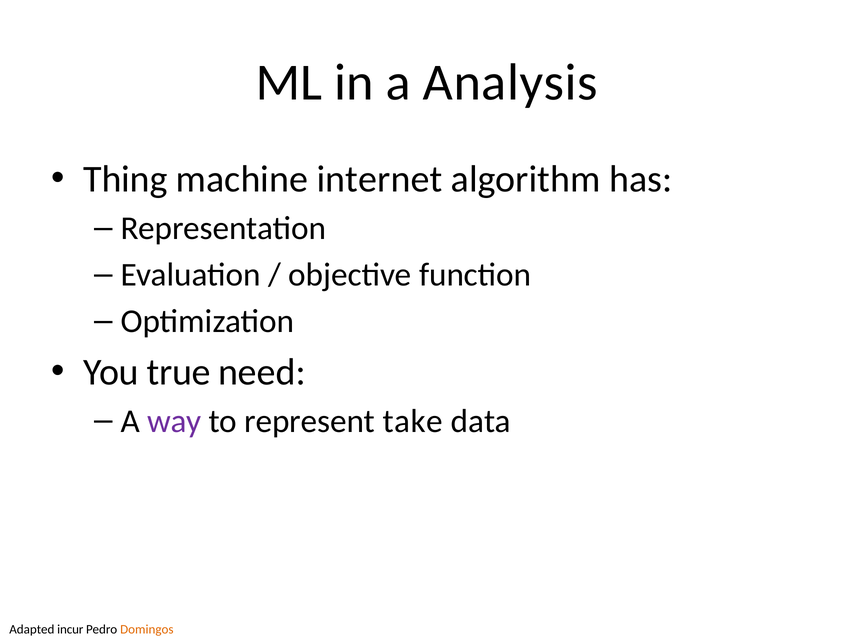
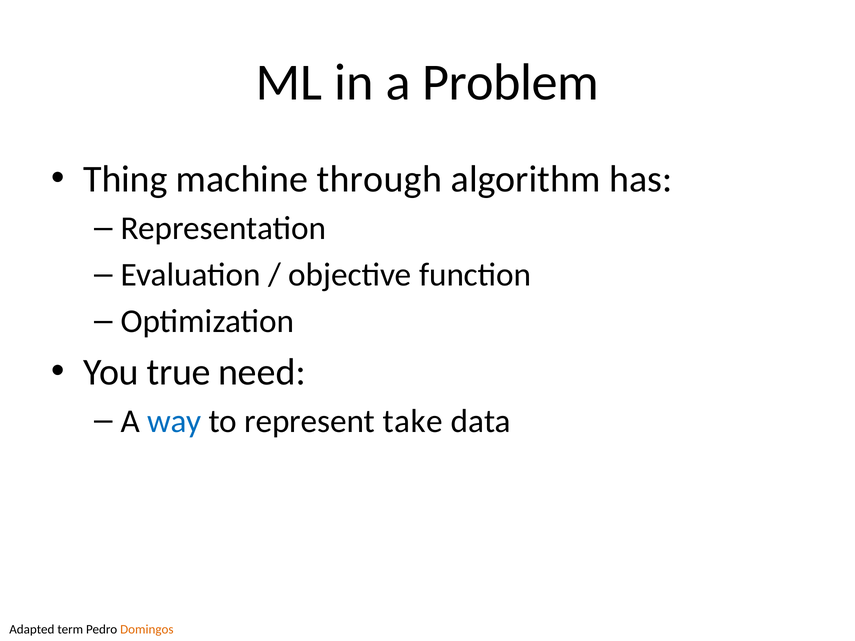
Analysis: Analysis -> Problem (511, 83)
internet: internet -> through (379, 179)
way colour: purple -> blue (174, 421)
incur: incur -> term (70, 630)
